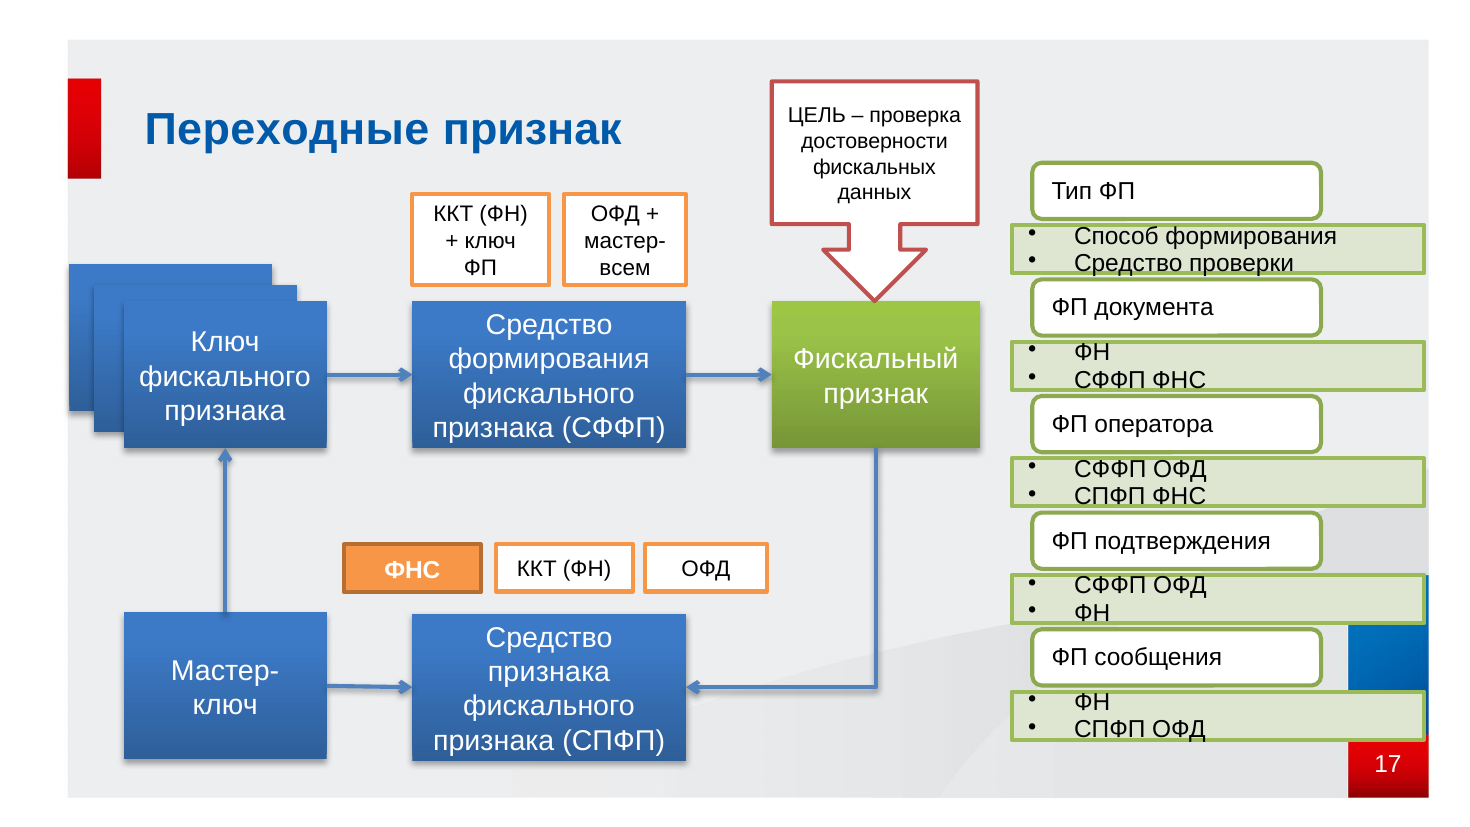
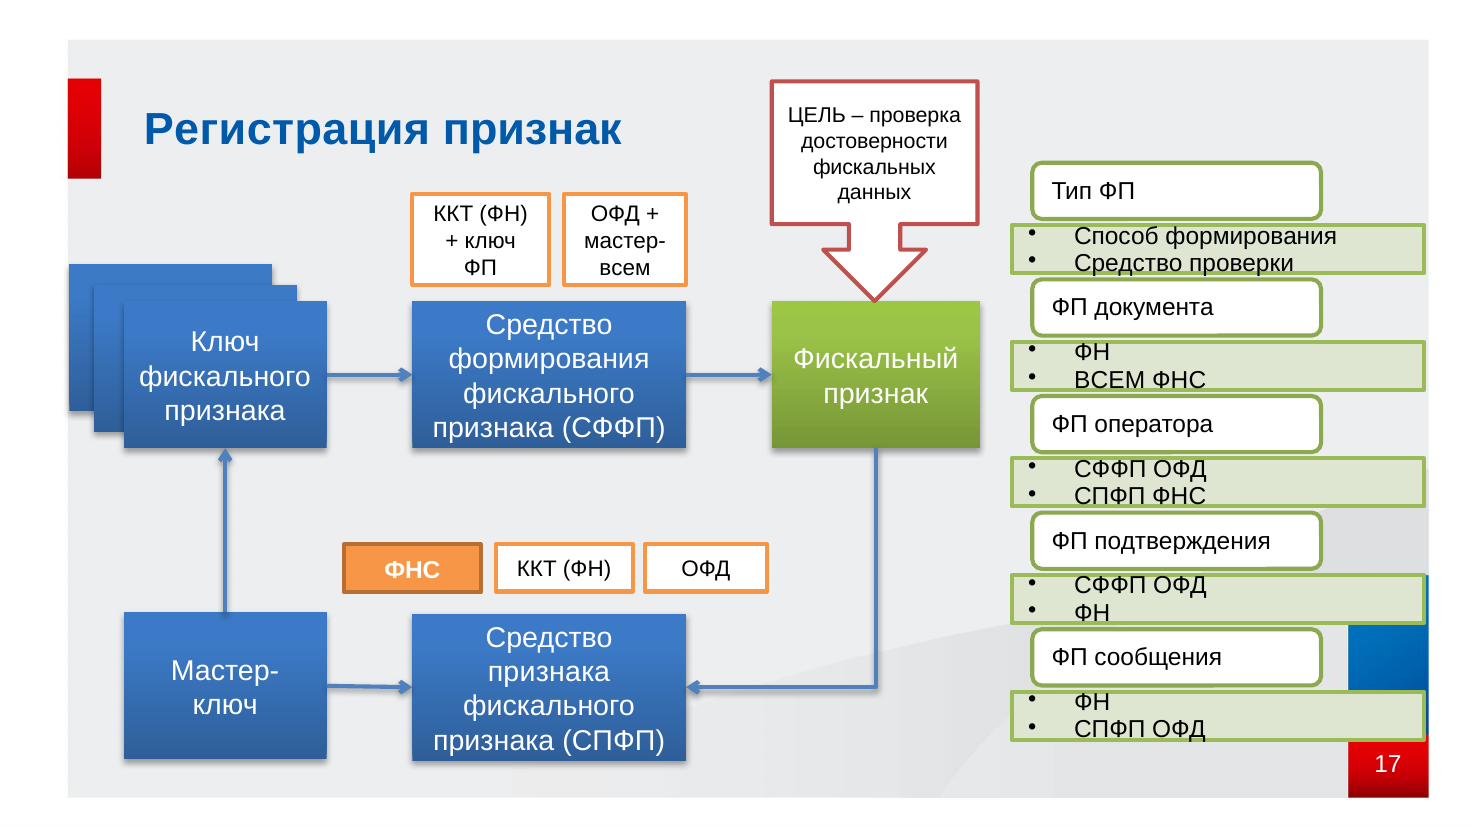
Переходные: Переходные -> Регистрация (287, 130)
СФФП: СФФП -> ВСЕМ (1110, 380)
